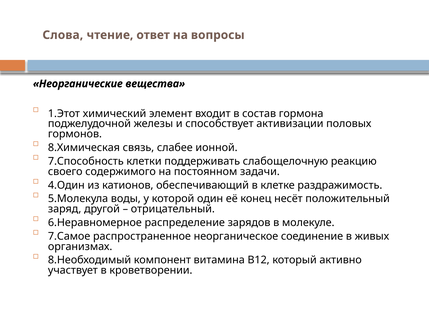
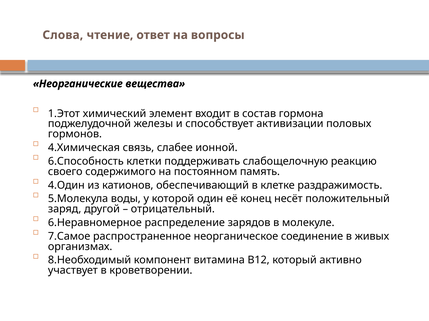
8.Химическая: 8.Химическая -> 4.Химическая (84, 148)
7.Способность: 7.Способность -> 6.Способность (86, 162)
задачи: задачи -> память (260, 172)
